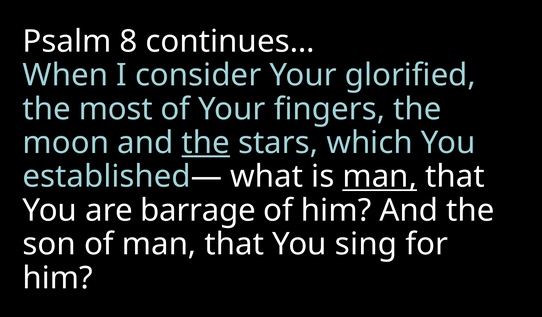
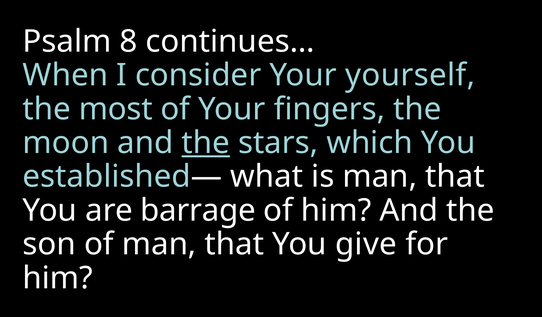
glorified: glorified -> yourself (410, 75)
man underline: present -> none (380, 177)
sing: sing -> give (366, 245)
